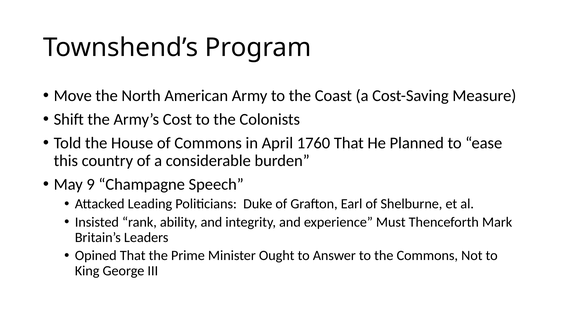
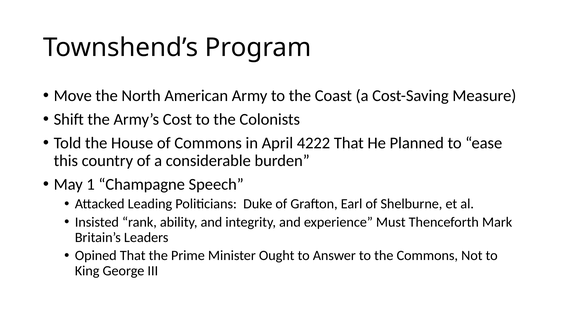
1760: 1760 -> 4222 (314, 143)
9: 9 -> 1 (91, 184)
